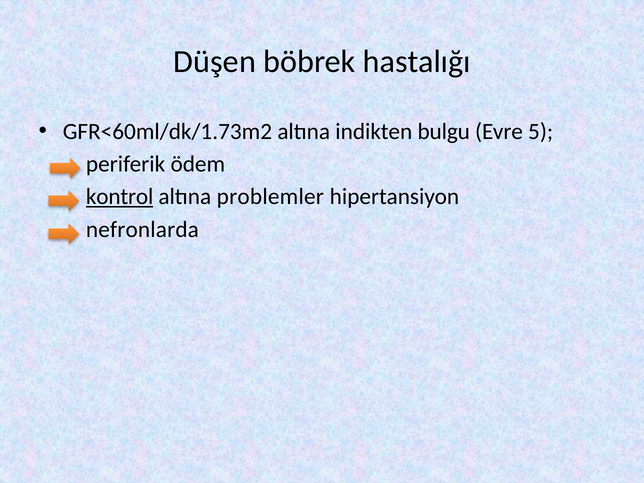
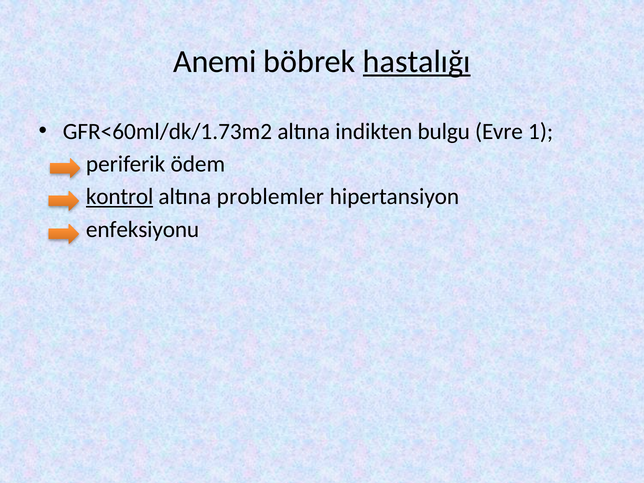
Düşen: Düşen -> Anemi (215, 62)
hastalığı underline: none -> present (417, 62)
5: 5 -> 1 (541, 132)
nefronlarda: nefronlarda -> enfeksiyonu (143, 229)
